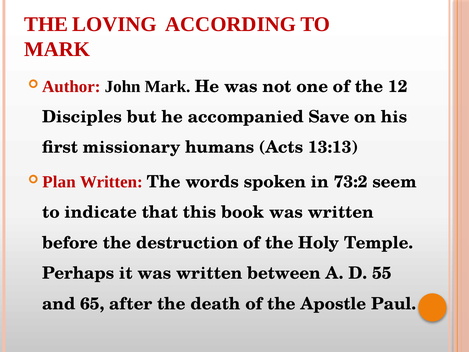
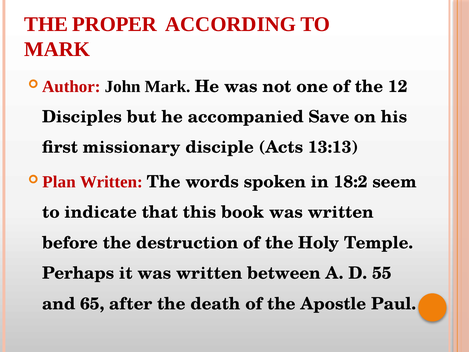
LOVING: LOVING -> PROPER (115, 24)
humans: humans -> disciple (220, 147)
73:2: 73:2 -> 18:2 (351, 182)
